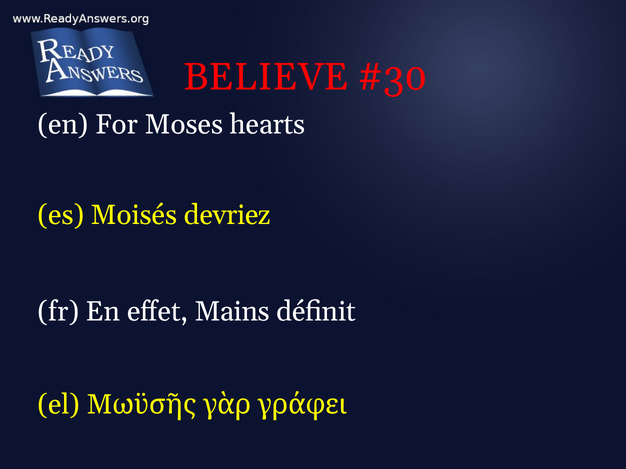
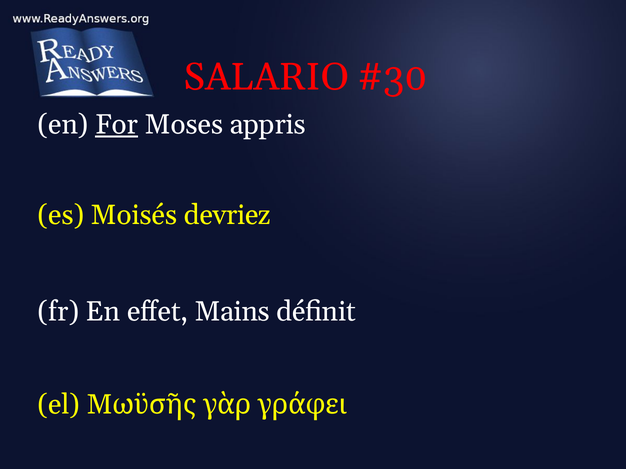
BELIEVE: BELIEVE -> SALARIO (266, 77)
For underline: none -> present (117, 125)
hearts: hearts -> appris (268, 125)
